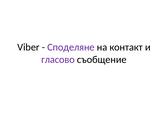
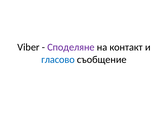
гласово colour: purple -> blue (58, 60)
